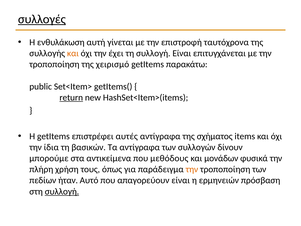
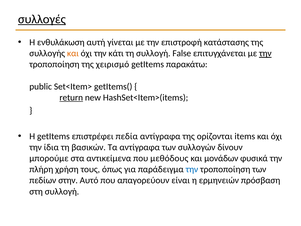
ταυτόχρονα: ταυτόχρονα -> κατάστασης (226, 42)
έχει: έχει -> κάτι (116, 53)
συλλογή Είναι: Είναι -> False (182, 53)
την underline: none -> present (265, 53)
αυτές: αυτές -> πεδία (127, 136)
σχήματος: σχήματος -> ορίζονται (215, 136)
την colour: orange -> blue (192, 169)
ήταν: ήταν -> στην (68, 180)
συλλογή underline: present -> none (62, 191)
